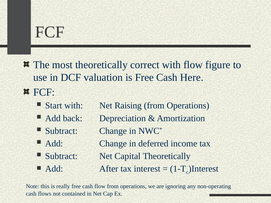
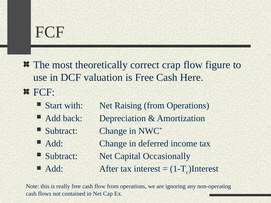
correct with: with -> crap (171, 65)
Capital Theoretically: Theoretically -> Occasionally (167, 156)
